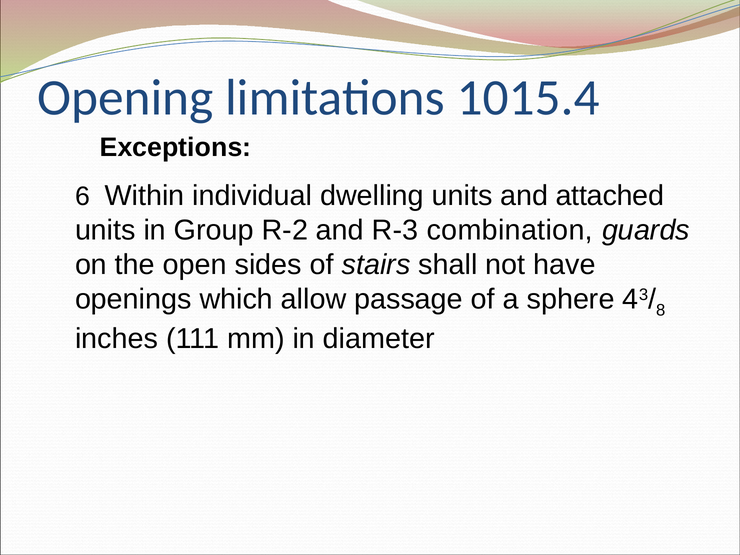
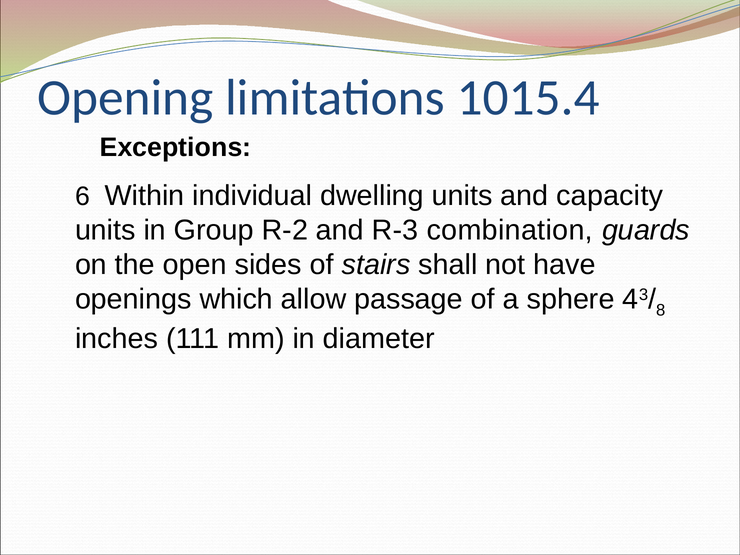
attached: attached -> capacity (610, 196)
